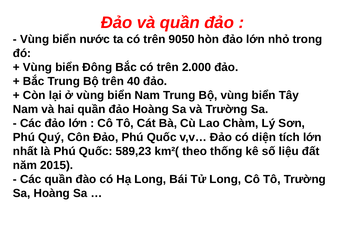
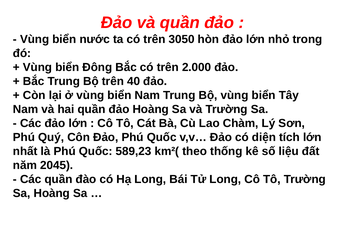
9050: 9050 -> 3050 (182, 39)
2015: 2015 -> 2045 (57, 165)
